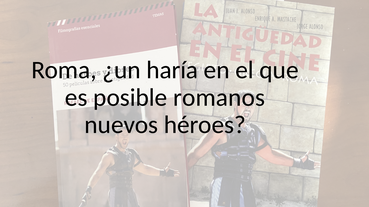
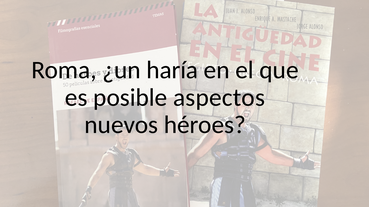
romanos: romanos -> aspectos (219, 98)
